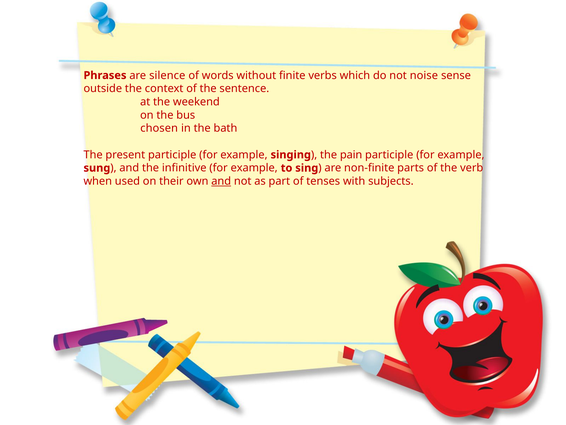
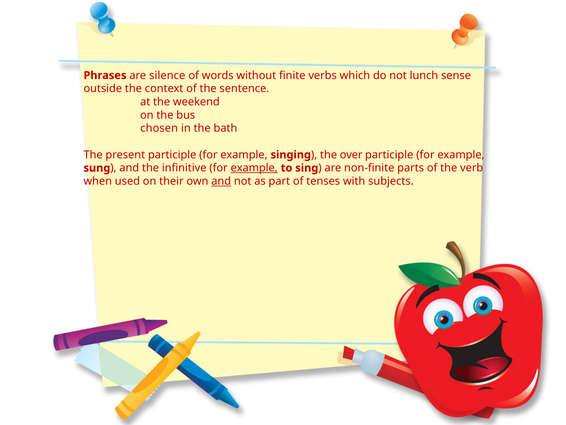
noise: noise -> lunch (424, 75)
pain: pain -> over (351, 155)
example underline: none -> present (254, 168)
